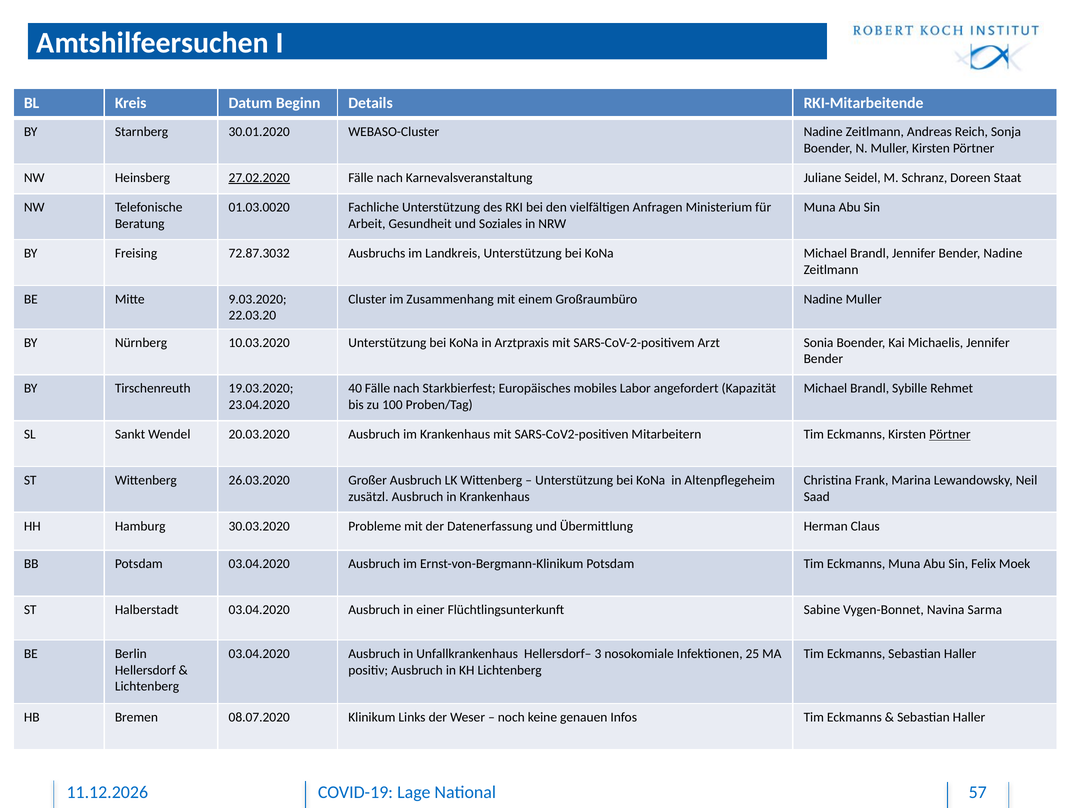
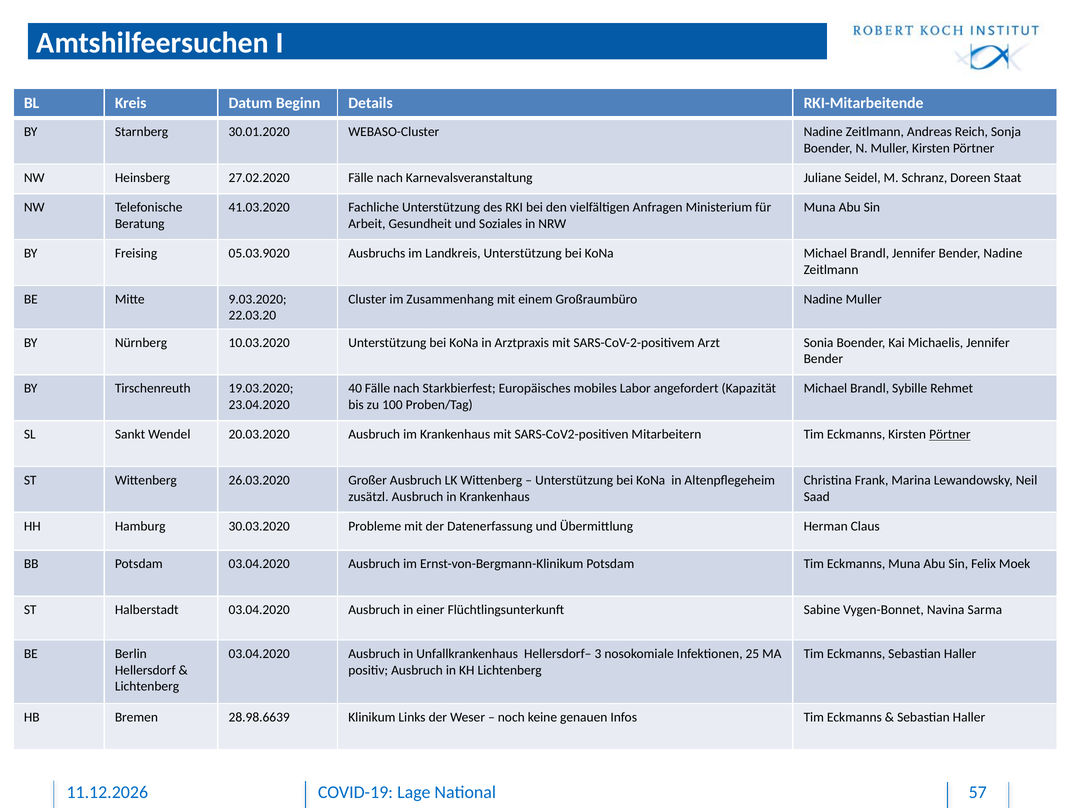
27.02.2020 underline: present -> none (259, 178)
01.03.0020: 01.03.0020 -> 41.03.2020 (259, 207)
72.87.3032: 72.87.3032 -> 05.03.9020 (259, 253)
08.07.2020: 08.07.2020 -> 28.98.6639 (259, 717)
